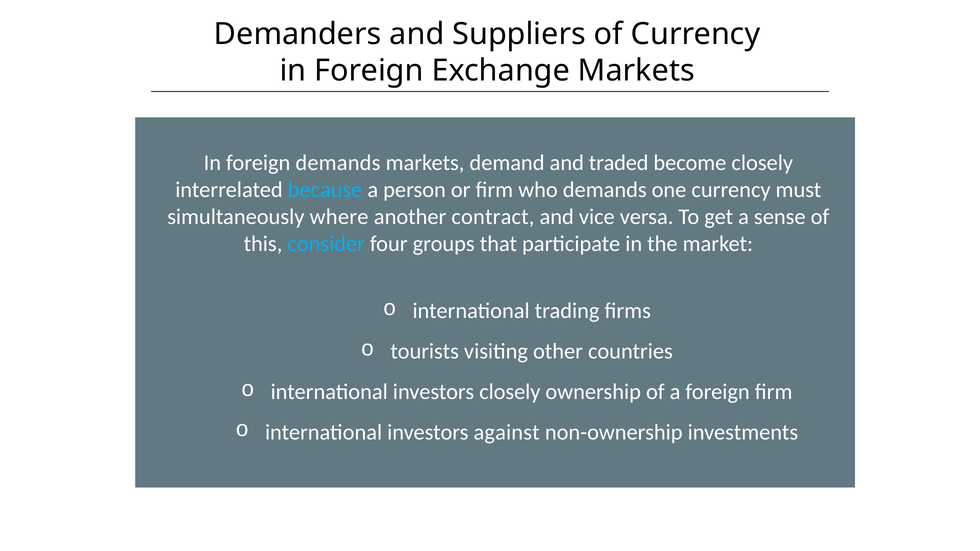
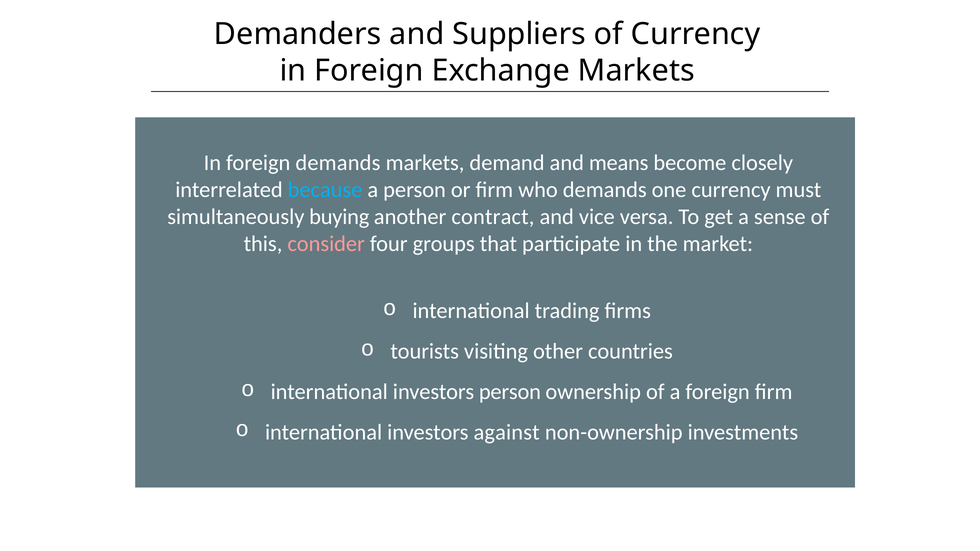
traded: traded -> means (619, 163)
where: where -> buying (339, 217)
consider colour: light blue -> pink (326, 244)
investors closely: closely -> person (510, 392)
